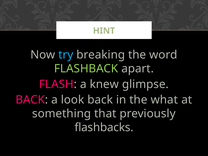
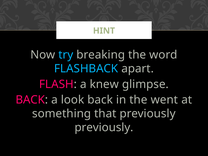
FLASHBACK colour: light green -> light blue (86, 69)
what: what -> went (164, 100)
flashbacks: flashbacks -> previously (104, 127)
